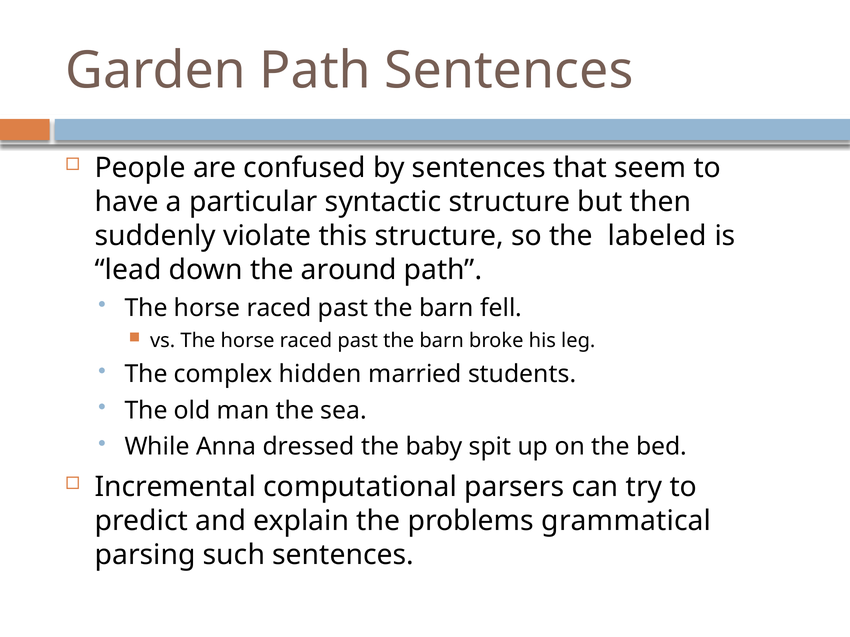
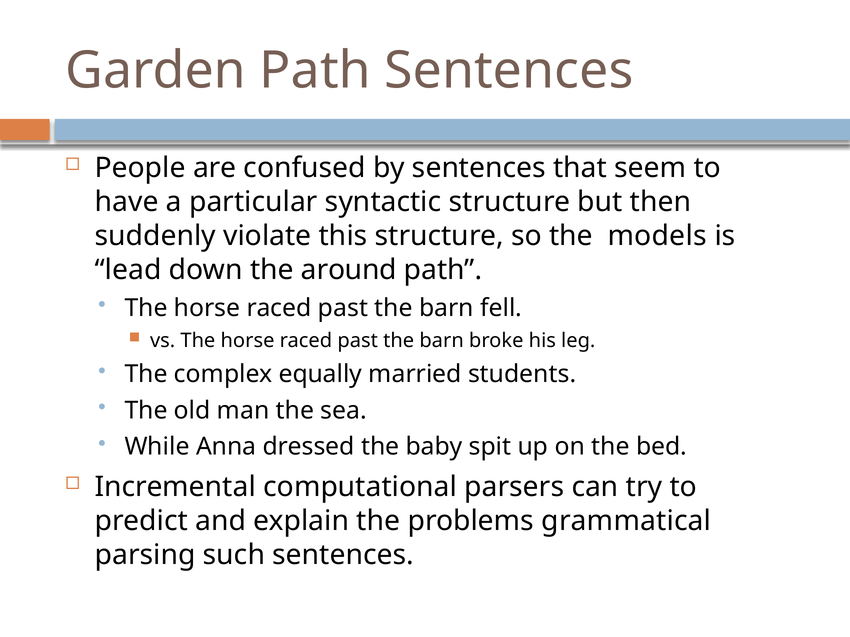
labeled: labeled -> models (657, 236)
hidden: hidden -> equally (320, 375)
